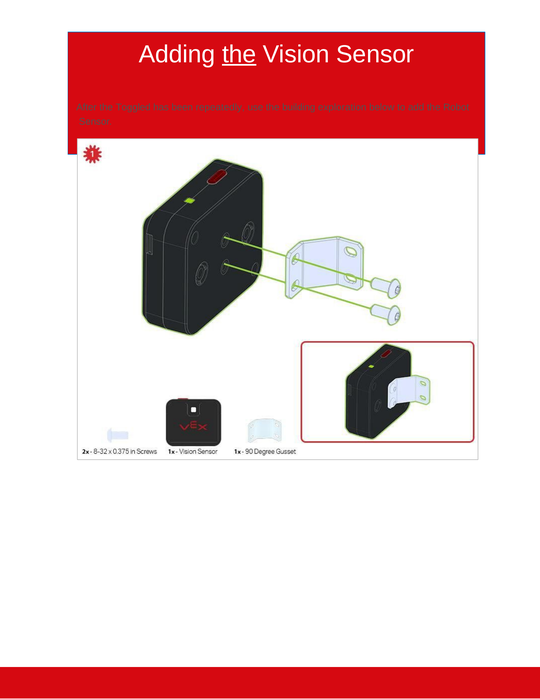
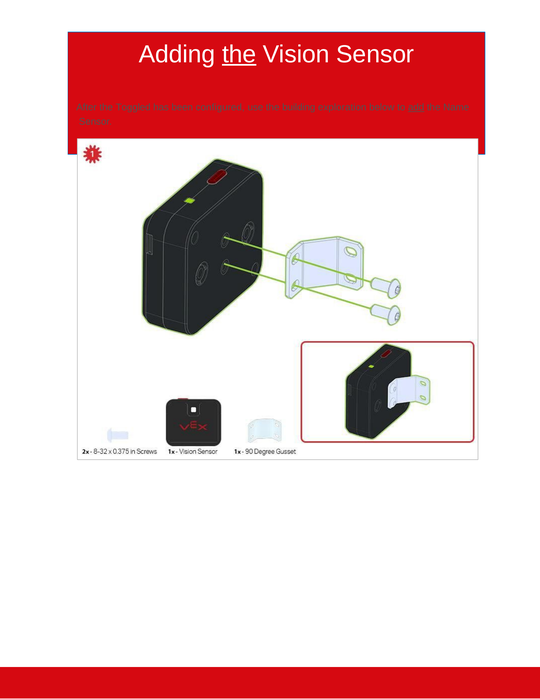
repeatedly: repeatedly -> configured (220, 107)
add underline: none -> present (416, 107)
Robot: Robot -> Name (456, 107)
